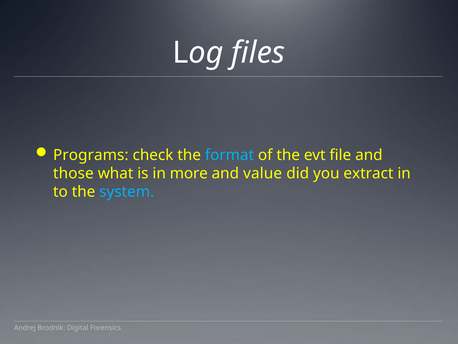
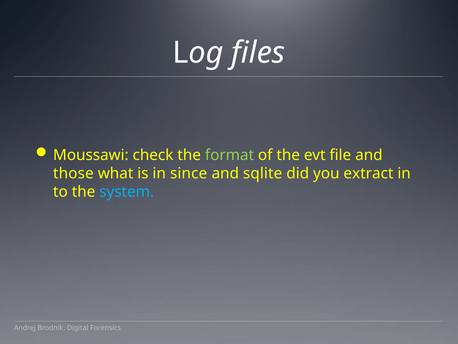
Programs: Programs -> Moussawi (91, 155)
format colour: light blue -> light green (229, 155)
more: more -> since (189, 173)
value: value -> sqlite (263, 173)
